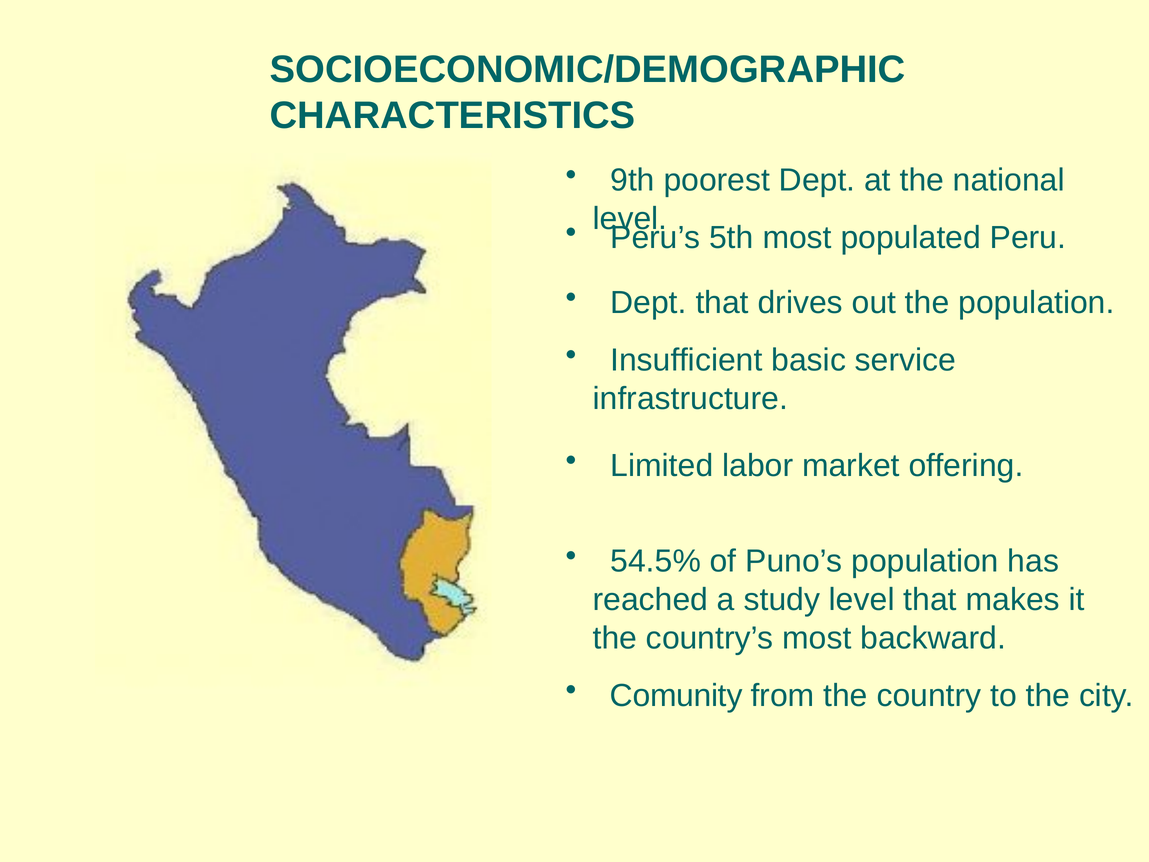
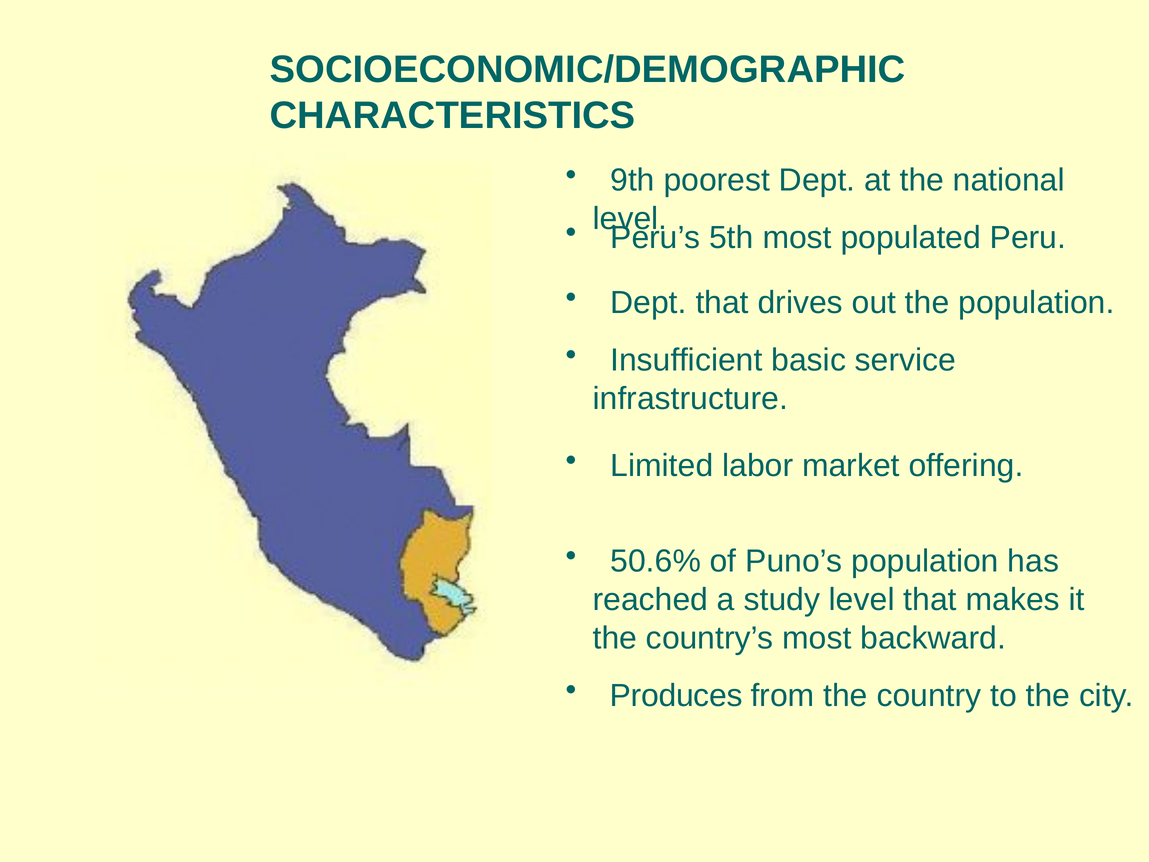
54.5%: 54.5% -> 50.6% (656, 561)
Comunity: Comunity -> Produces (676, 695)
